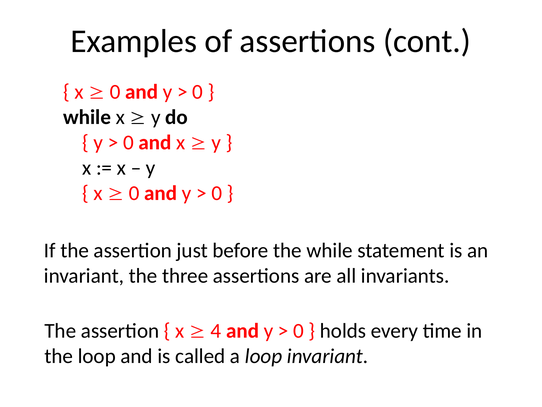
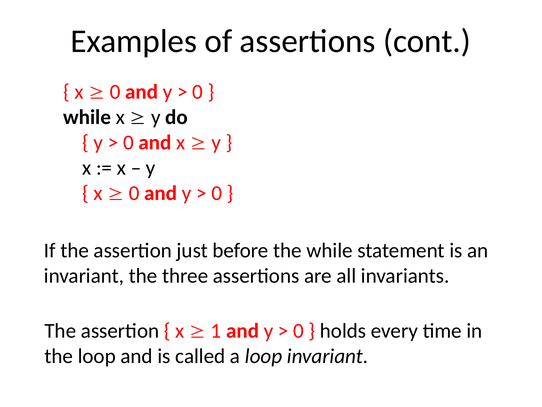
4: 4 -> 1 (216, 330)
